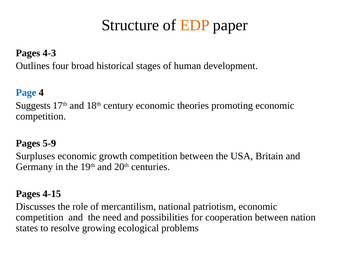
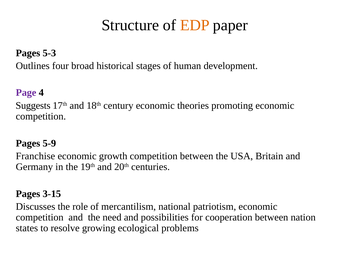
4-3: 4-3 -> 5-3 (49, 53)
Page colour: blue -> purple (26, 93)
Surpluses: Surpluses -> Franchise (35, 156)
4-15: 4-15 -> 3-15 (52, 194)
